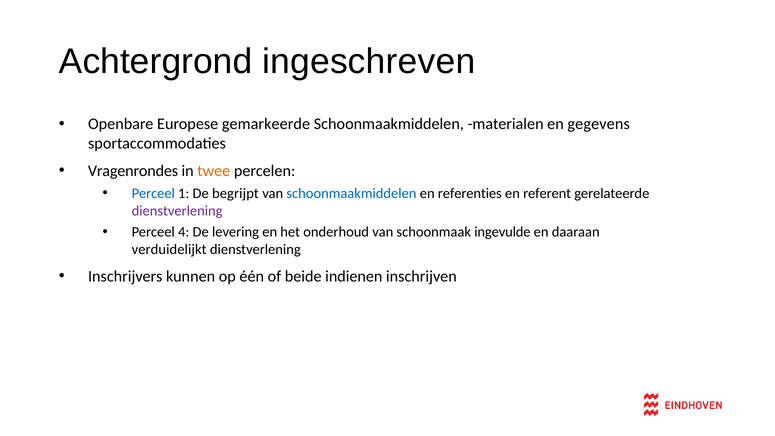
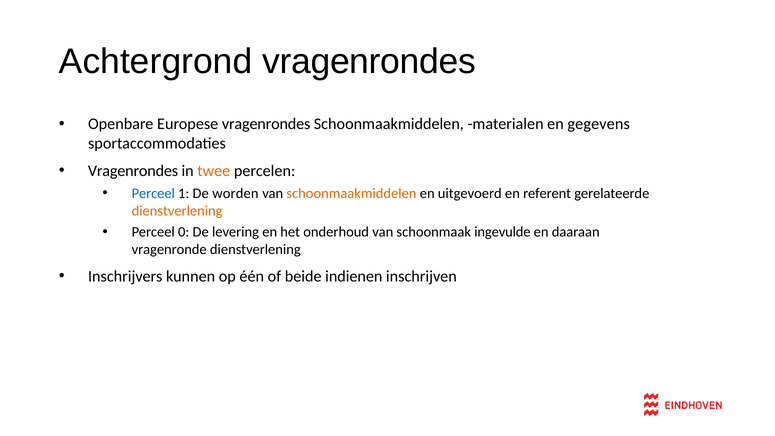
Achtergrond ingeschreven: ingeschreven -> vragenrondes (369, 62)
Europese gemarkeerde: gemarkeerde -> vragenrondes (266, 124)
begrijpt: begrijpt -> worden (235, 193)
schoonmaakmiddelen colour: blue -> orange (351, 193)
referenties: referenties -> uitgevoerd (470, 193)
dienstverlening colour: purple -> orange (177, 211)
4: 4 -> 0 (184, 232)
verduidelijkt: verduidelijkt -> vragenronde (169, 250)
